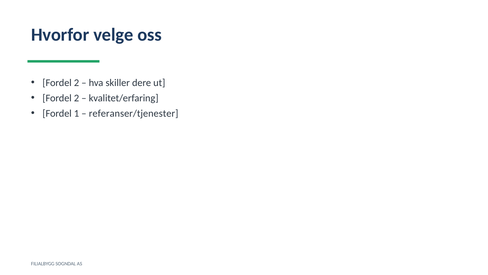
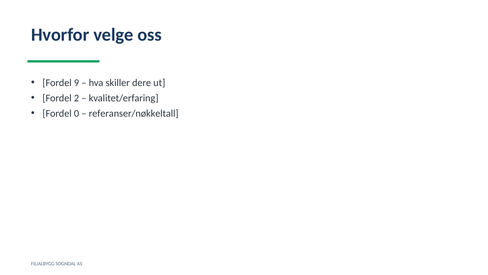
2: 2 -> 9 (77, 83)
1: 1 -> 0 (77, 113)
referanser/tjenester: referanser/tjenester -> referanser/nøkkeltall (134, 113)
